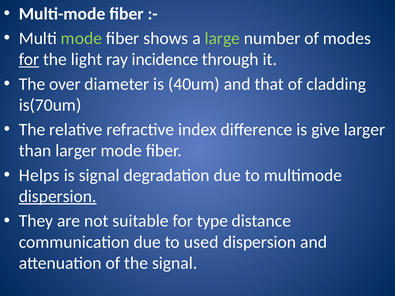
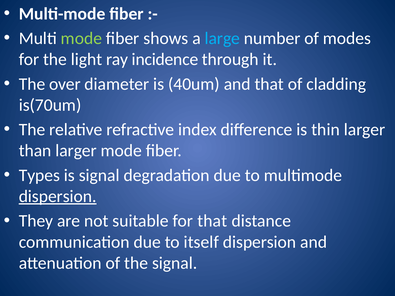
large colour: light green -> light blue (222, 38)
for underline: present -> none (29, 59)
give: give -> thin (326, 130)
Helps: Helps -> Types (39, 175)
for type: type -> that (212, 221)
used: used -> itself (201, 242)
